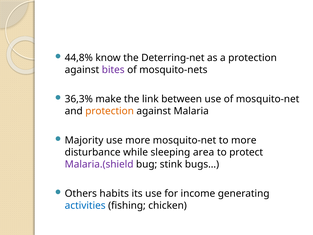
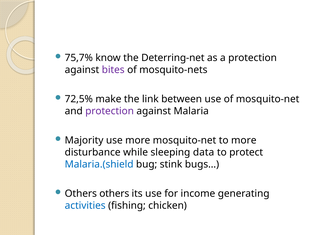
44,8%: 44,8% -> 75,7% (79, 58)
36,3%: 36,3% -> 72,5% (79, 99)
protection colour: orange -> purple (110, 111)
area: area -> data (204, 152)
Malaria.(shield colour: purple -> blue (99, 164)
Others habits: habits -> others (114, 193)
